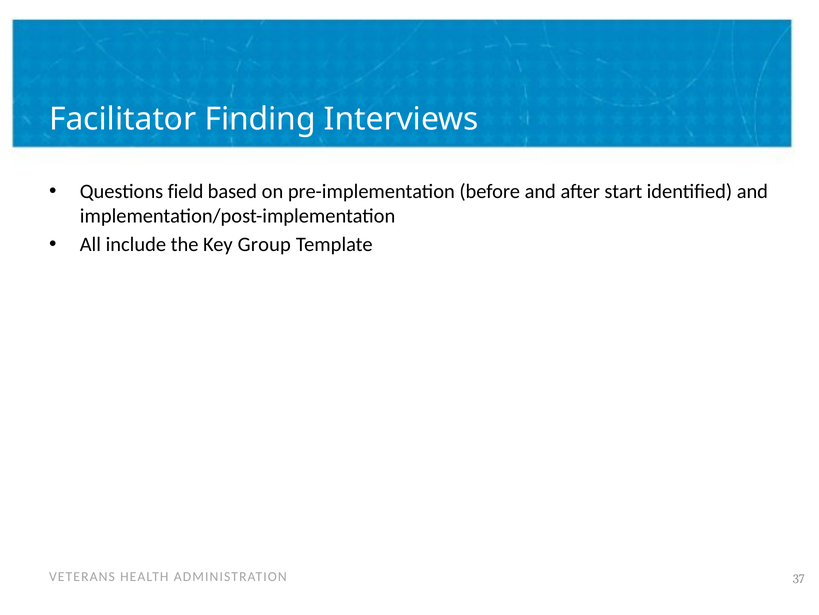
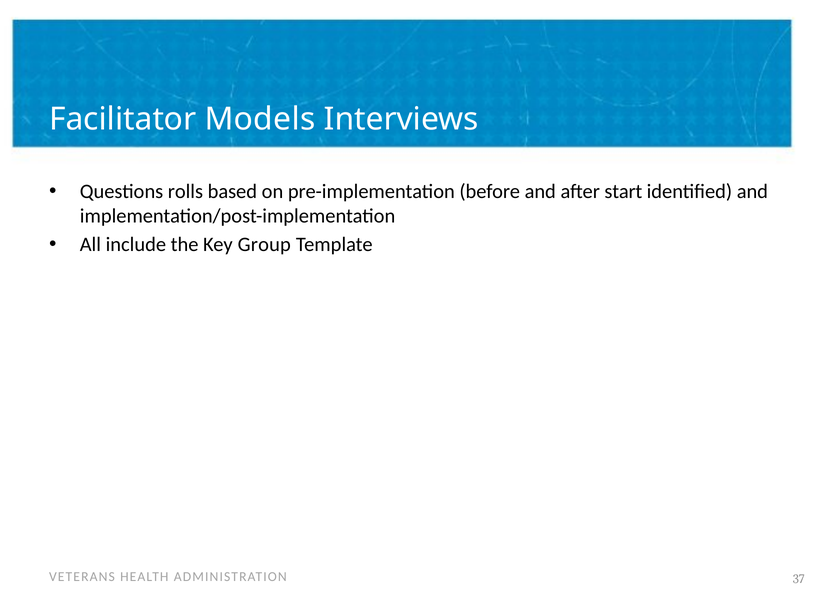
Finding: Finding -> Models (260, 119)
field: field -> rolls (185, 191)
